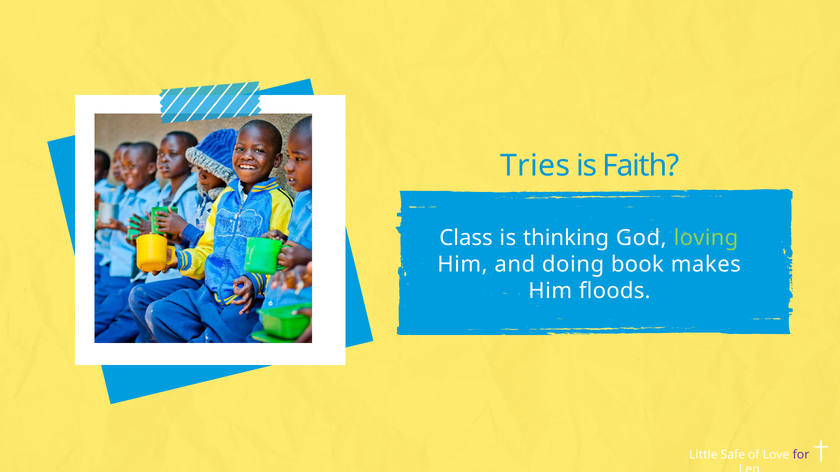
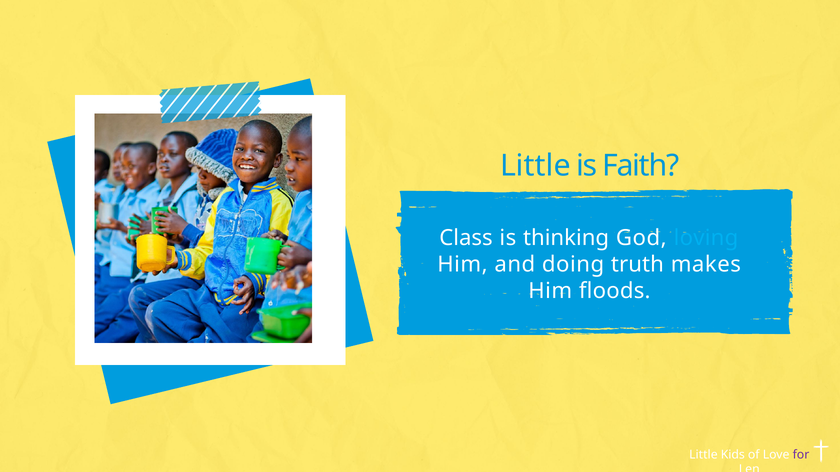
Tries: Tries -> Little (535, 166)
loving colour: light green -> light blue (706, 238)
book: book -> truth (637, 265)
Safe: Safe -> Kids (733, 455)
